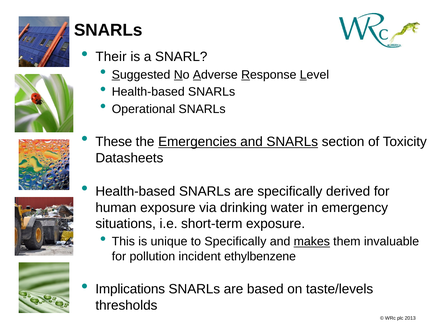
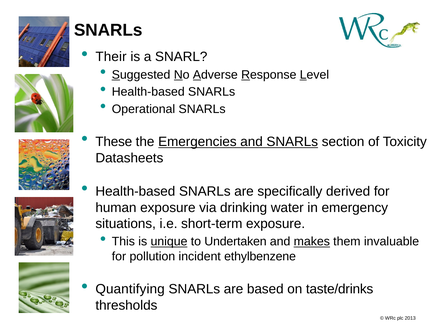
unique underline: none -> present (169, 241)
to Specifically: Specifically -> Undertaken (236, 241)
Implications: Implications -> Quantifying (130, 289)
taste/levels: taste/levels -> taste/drinks (340, 289)
